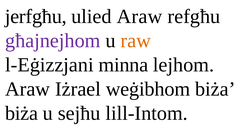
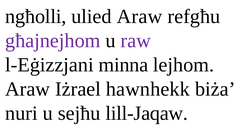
jerfgħu: jerfgħu -> ngħolli (36, 17)
raw colour: orange -> purple (136, 41)
weġibhom: weġibhom -> hawnhekk (148, 89)
biża: biża -> nuri (21, 113)
lill-Intom: lill-Intom -> lill-Jaqaw (147, 113)
